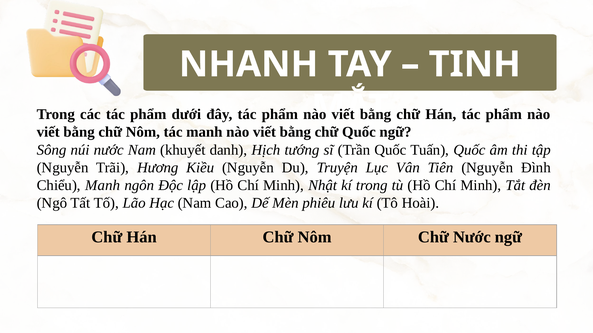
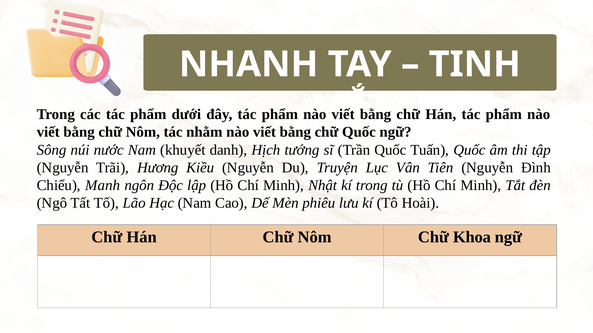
tác manh: manh -> nhằm (204, 132)
Chữ Nước: Nước -> Khoa (472, 237)
